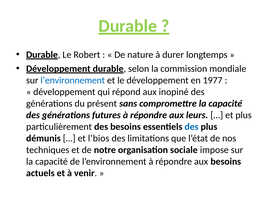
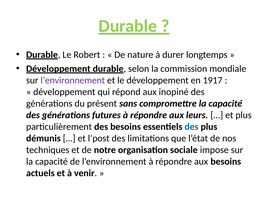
l’environnement colour: blue -> purple (73, 80)
1977: 1977 -> 1917 (213, 80)
l’bios: l’bios -> l’post (99, 138)
